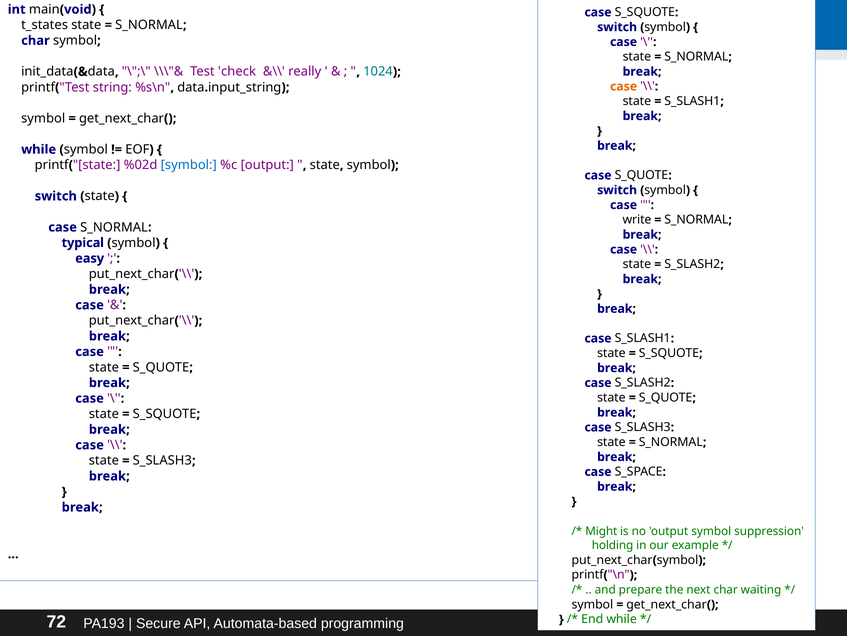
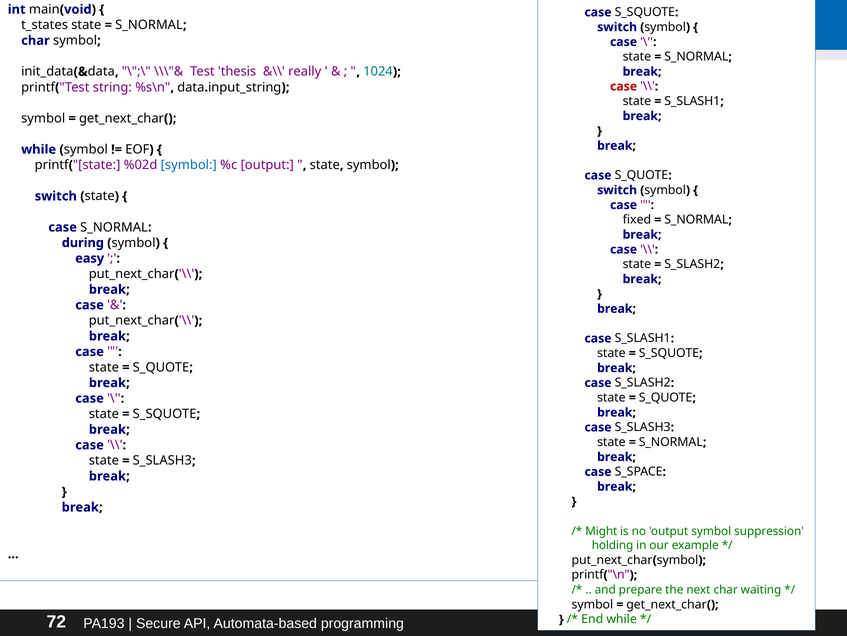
check: check -> thesis (237, 72)
case colour: orange -> red (624, 86)
write: write -> fixed (637, 220)
typical: typical -> during (83, 243)
